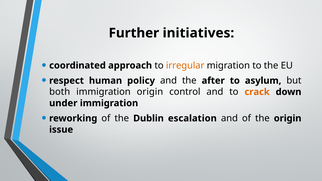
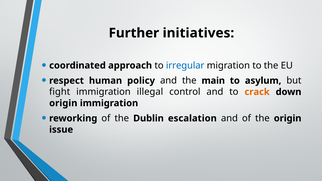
irregular colour: orange -> blue (185, 65)
after: after -> main (213, 81)
both: both -> fight (60, 92)
immigration origin: origin -> illegal (150, 92)
under: under -> origin (63, 103)
